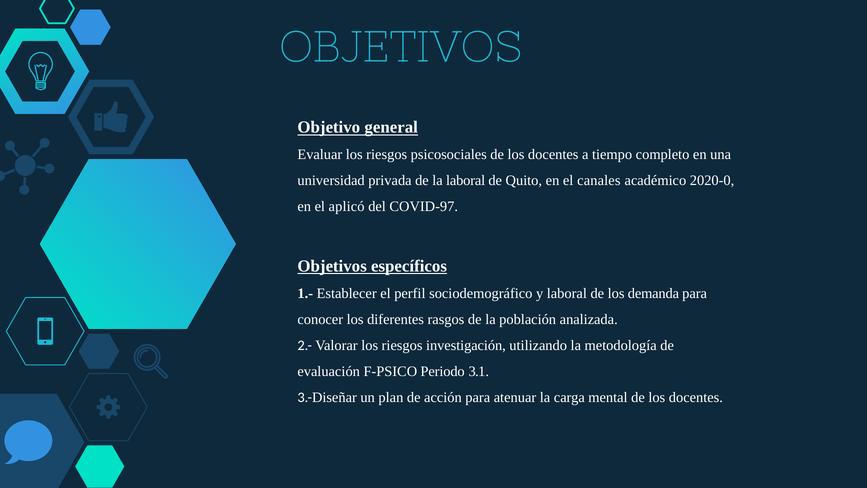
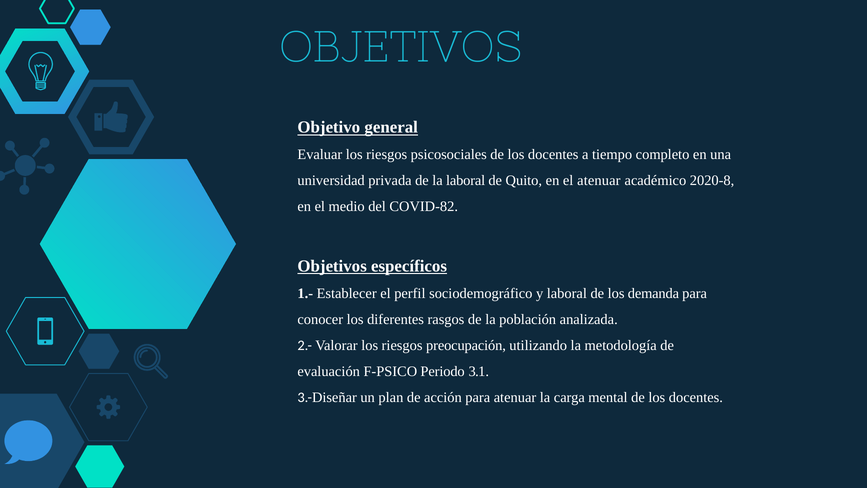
el canales: canales -> atenuar (599, 181)
2020-0: 2020-0 -> 2020-8 (712, 181)
aplicó: aplicó -> medio (347, 207)
COVID-97: COVID-97 -> COVID-82 (424, 207)
investigación: investigación -> preocupación (466, 345)
